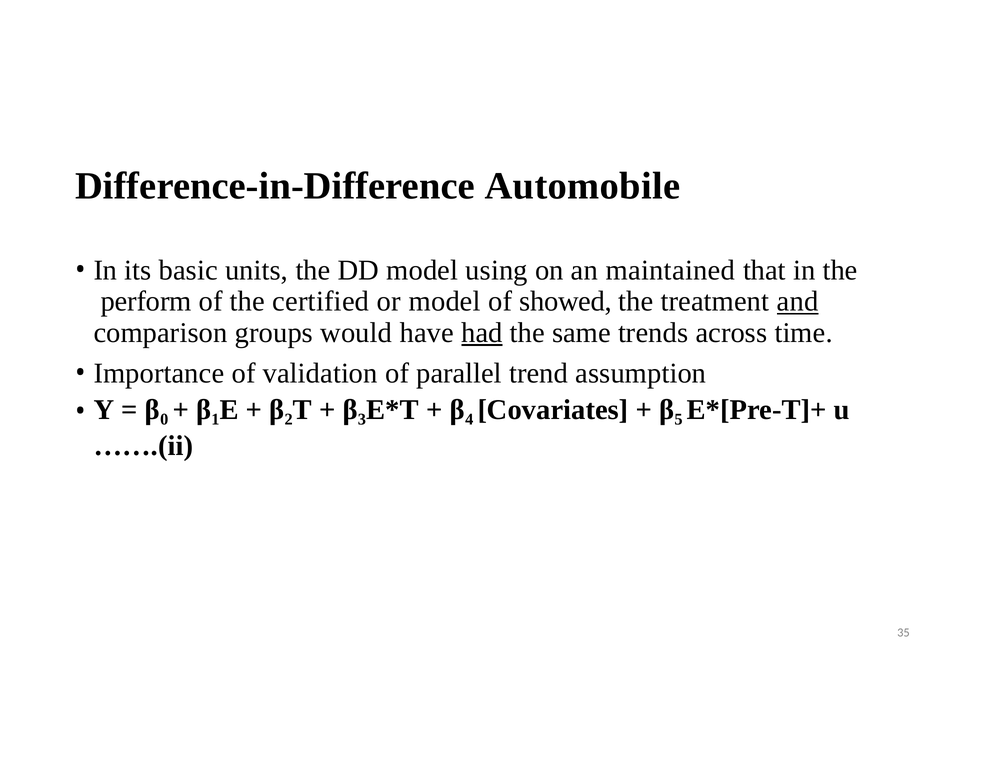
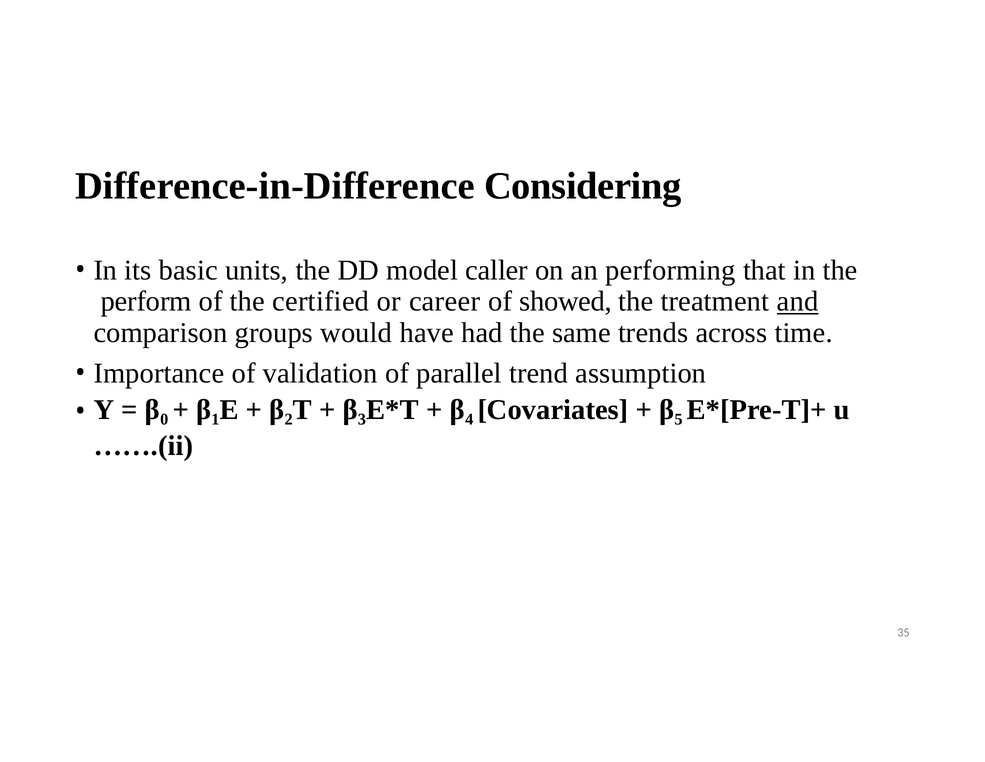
Automobile: Automobile -> Considering (583, 186)
using: using -> caller (497, 270)
maintained: maintained -> performing (670, 270)
or model: model -> career (445, 301)
had underline: present -> none (482, 332)
